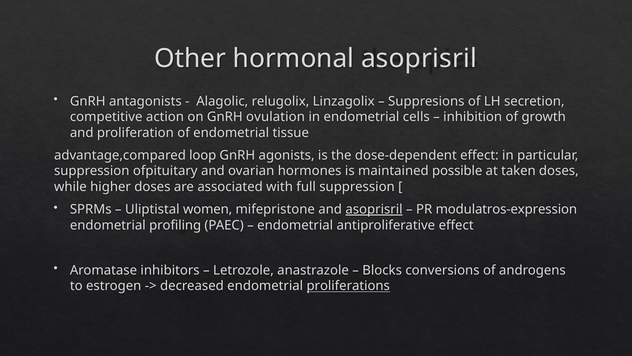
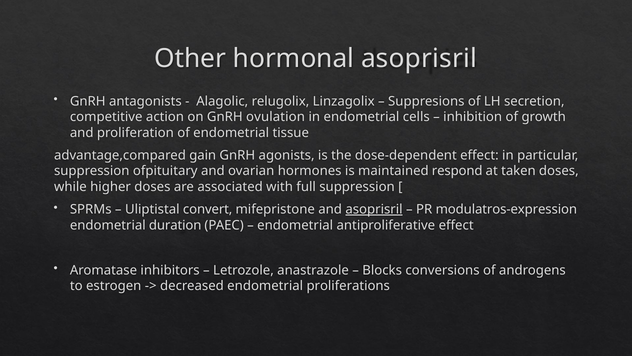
loop: loop -> gain (203, 155)
possible: possible -> respond (457, 171)
women: women -> convert (208, 209)
profiling: profiling -> duration (175, 225)
proliferations underline: present -> none (348, 286)
